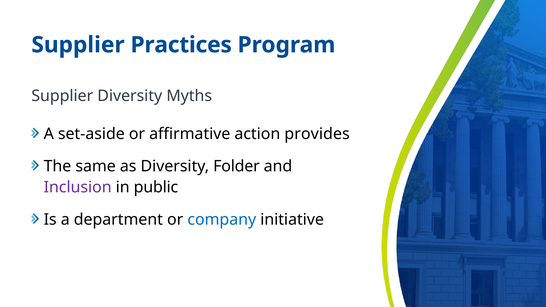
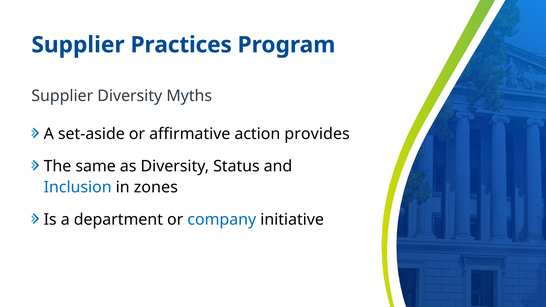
Folder: Folder -> Status (236, 166)
Inclusion colour: purple -> blue (78, 187)
public: public -> zones (156, 187)
